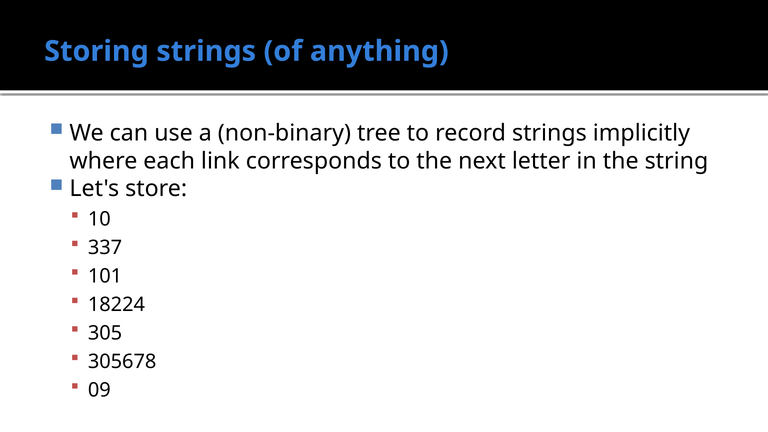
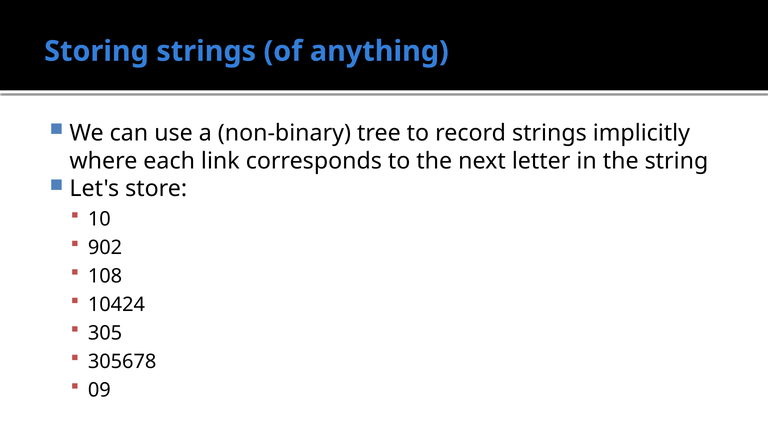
337: 337 -> 902 (105, 247)
101: 101 -> 108 (105, 276)
18224: 18224 -> 10424 (116, 304)
